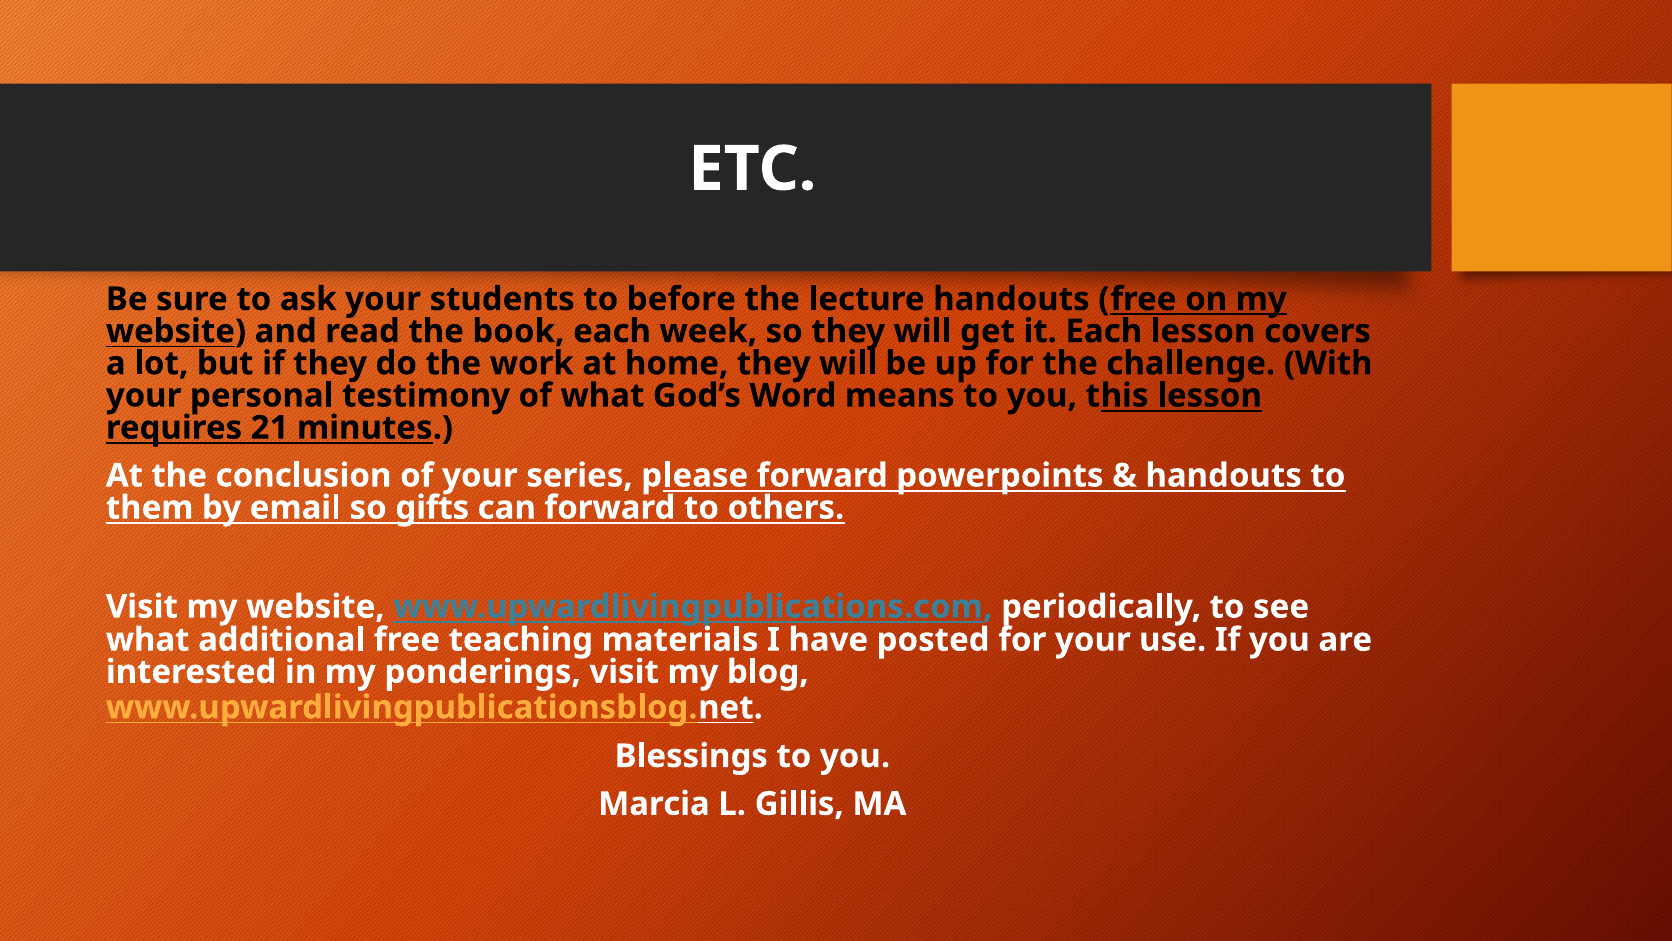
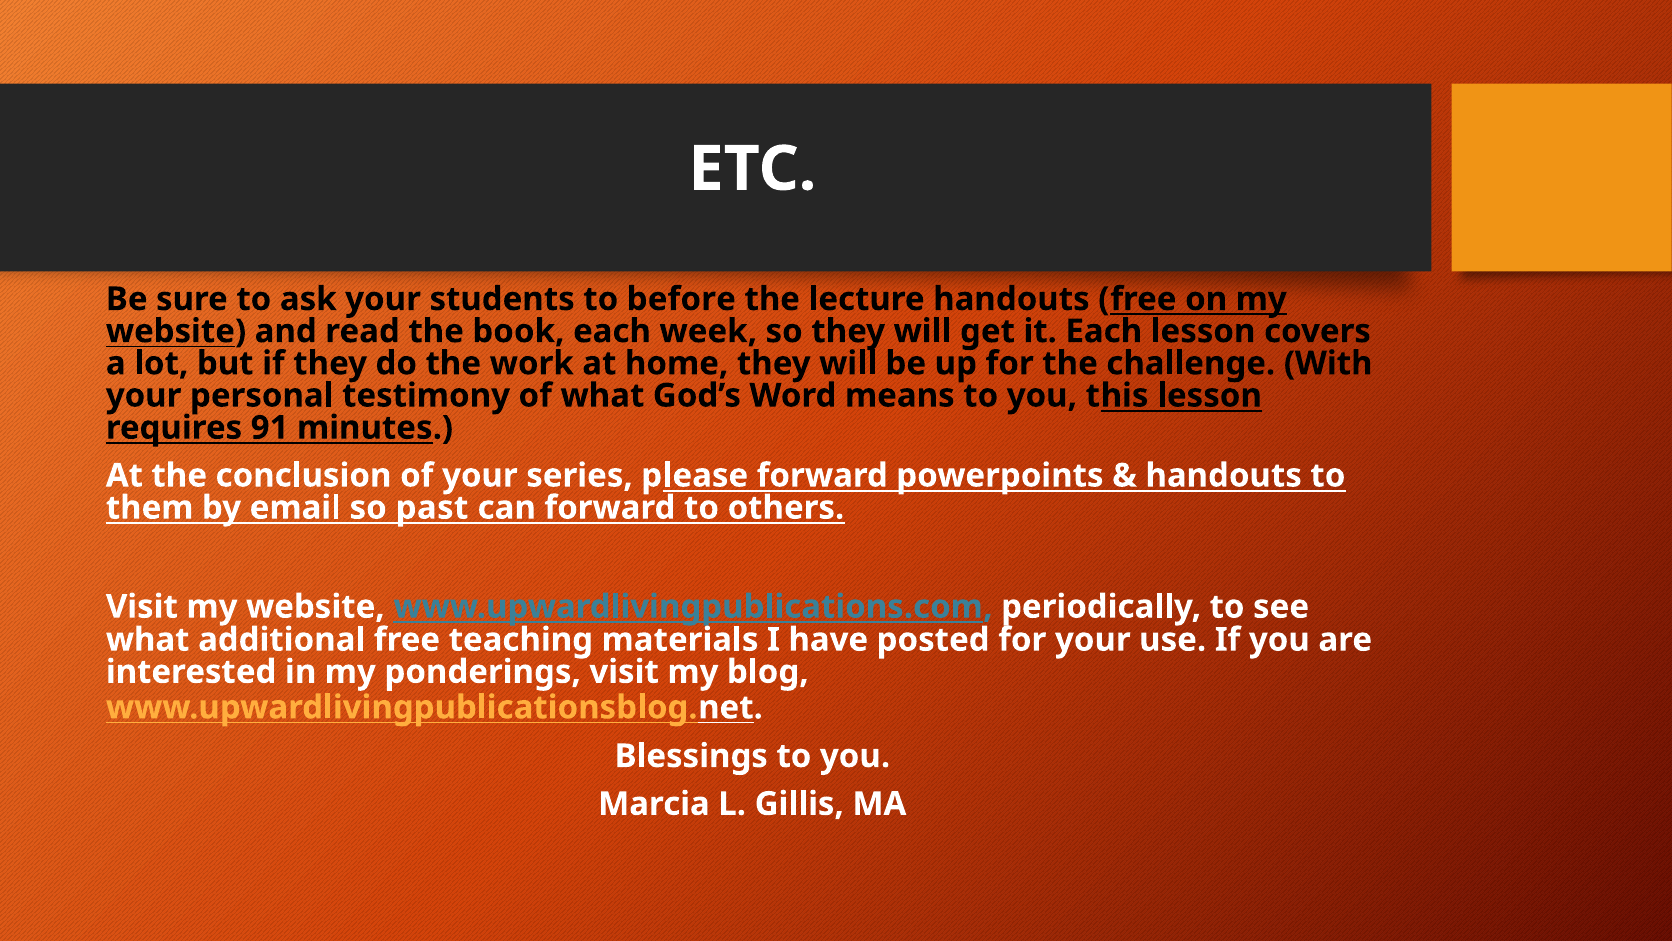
21: 21 -> 91 (270, 428)
gifts: gifts -> past (432, 507)
